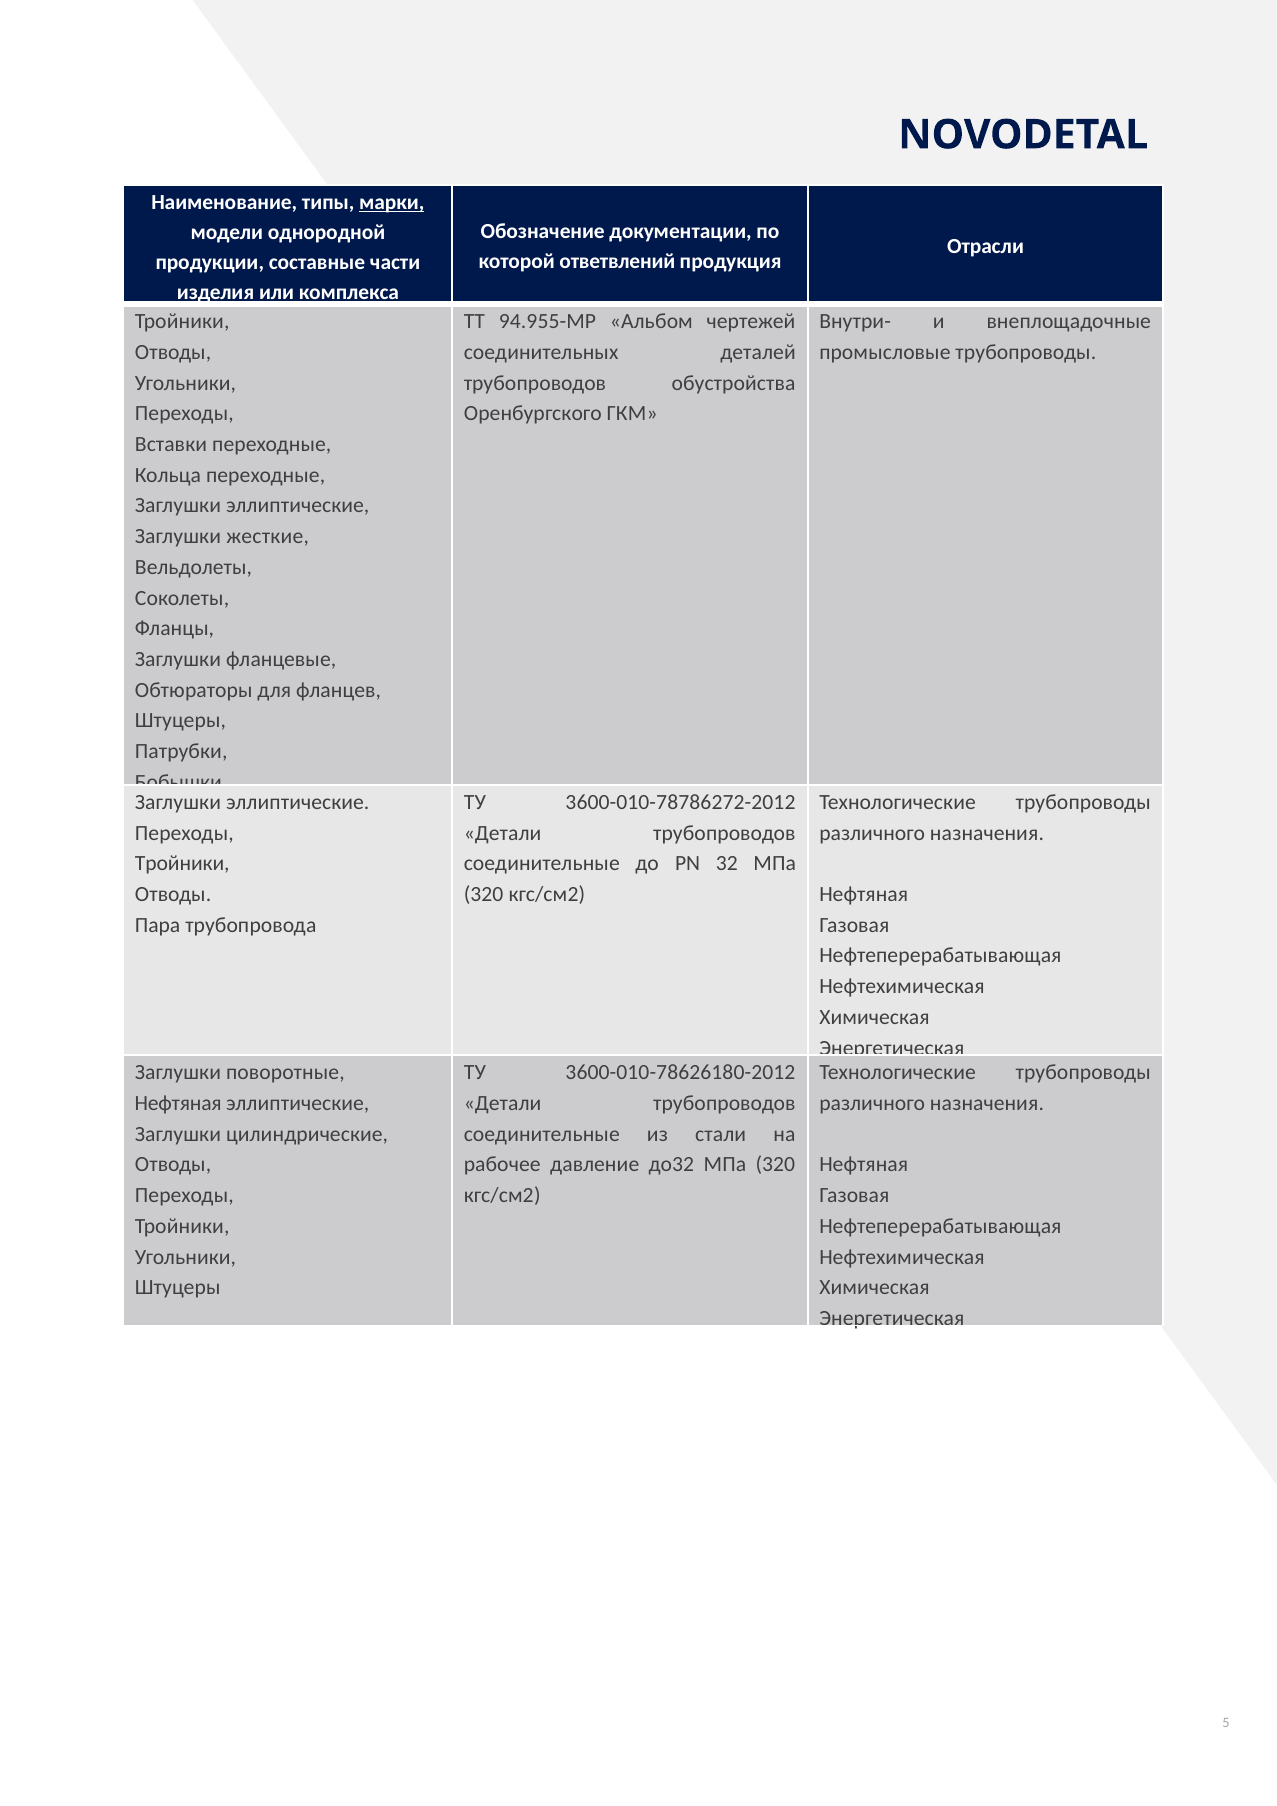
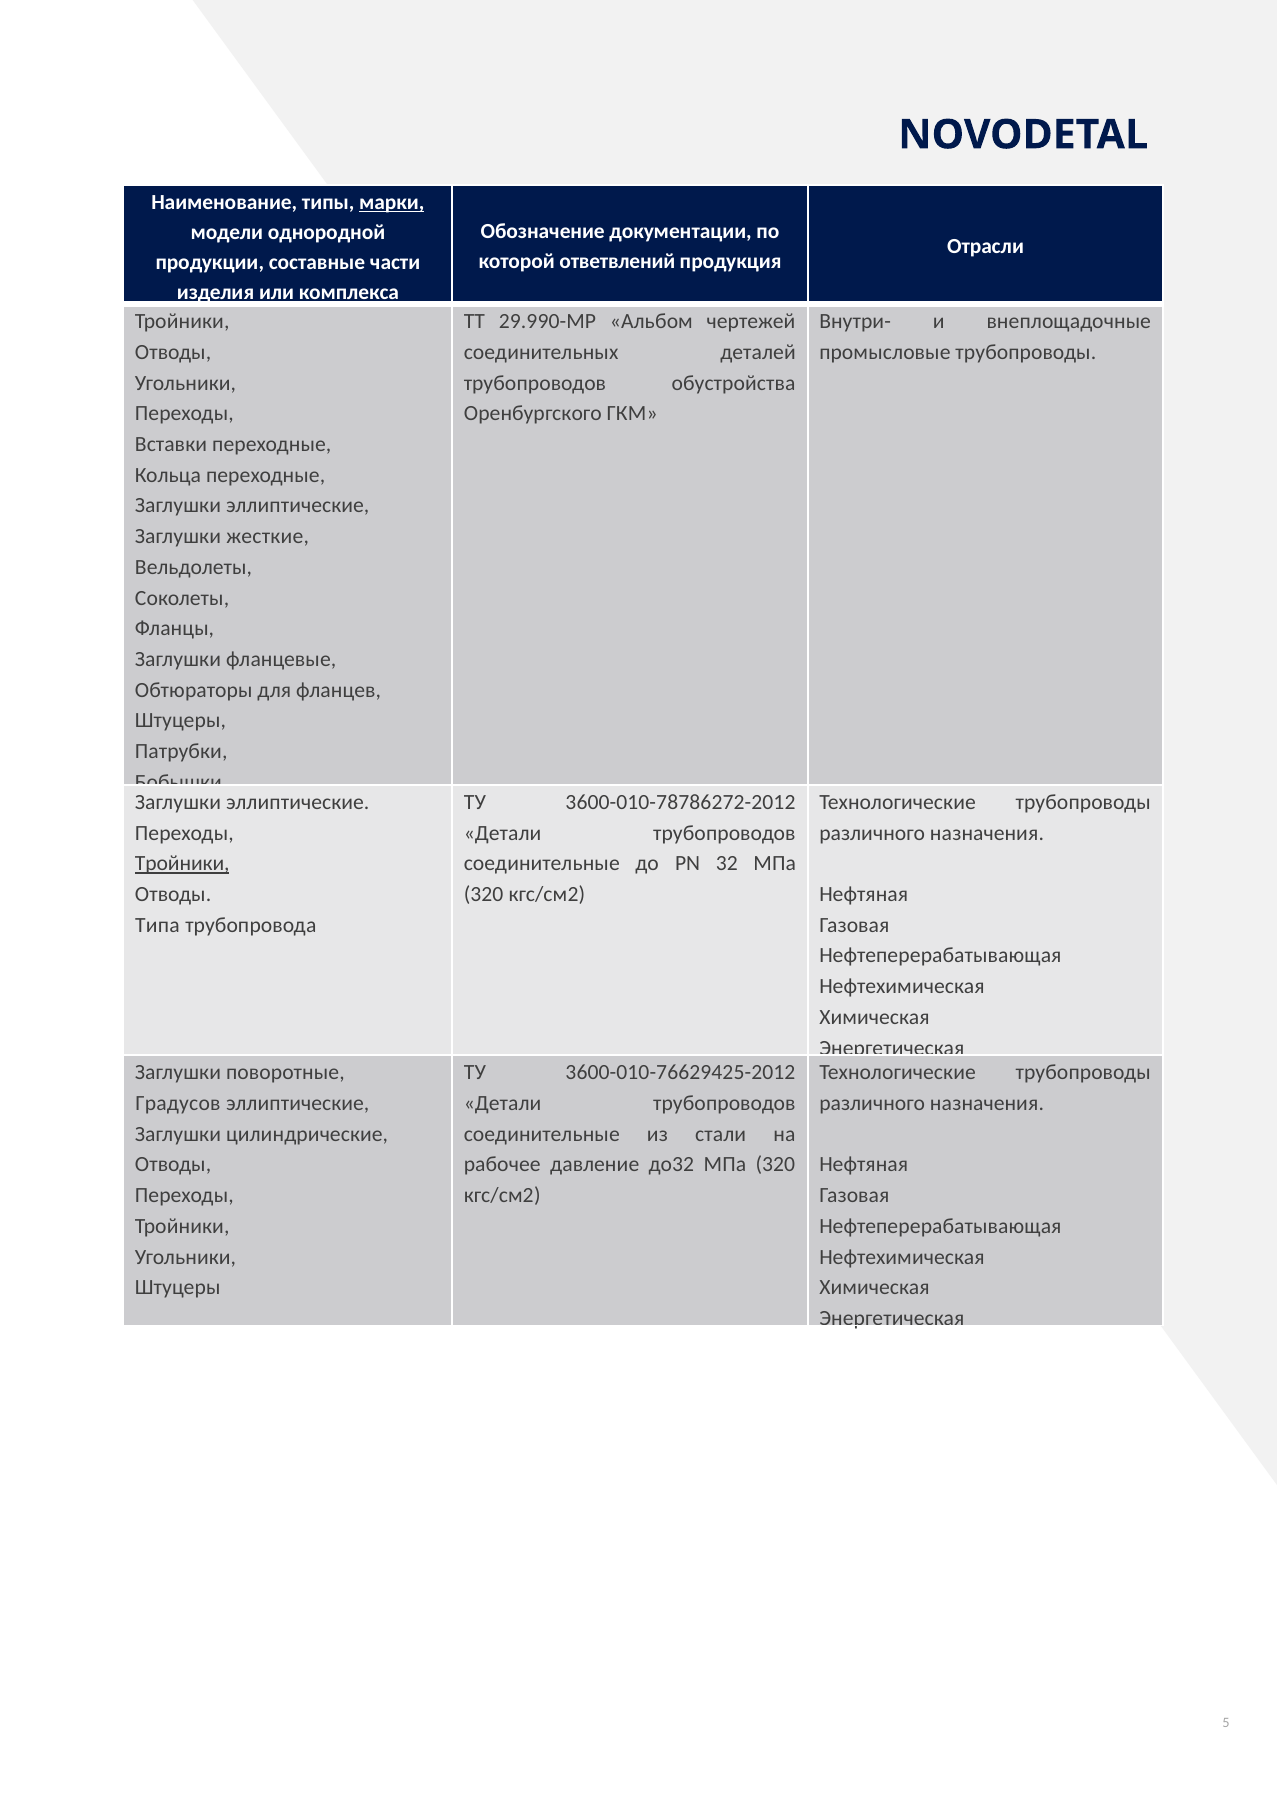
94.955-МР: 94.955-МР -> 29.990-МР (547, 322)
Тройники underline: none -> present (182, 864)
Пара: Пара -> Типа (157, 925)
3600-010-78626180-2012: 3600-010-78626180-2012 -> 3600-010-76629425-2012 (680, 1073)
Нефтяная: Нефтяная -> Градусов (178, 1103)
